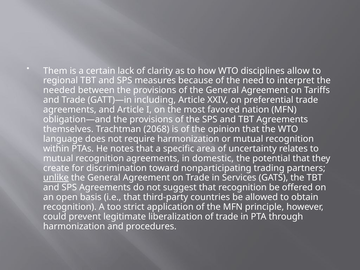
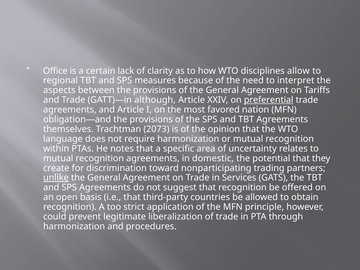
Them: Them -> Office (55, 71)
needed: needed -> aspects (59, 90)
including: including -> although (155, 100)
preferential underline: none -> present (269, 100)
2068: 2068 -> 2073 (156, 129)
